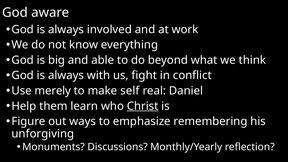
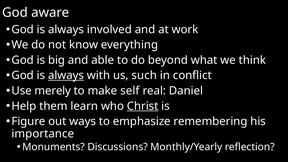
always underline: none -> present (66, 75)
fight: fight -> such (144, 75)
unforgiving: unforgiving -> importance (43, 134)
